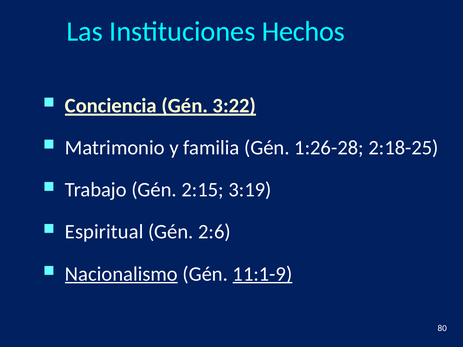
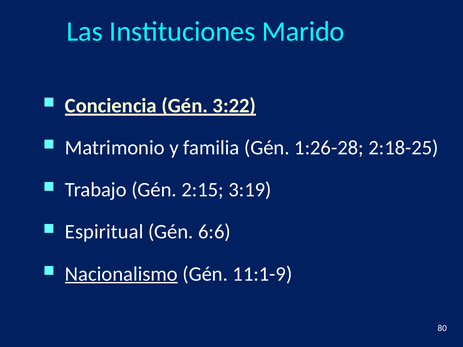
Hechos: Hechos -> Marido (303, 31)
2:6: 2:6 -> 6:6 (214, 232)
11:1-9 underline: present -> none (262, 274)
